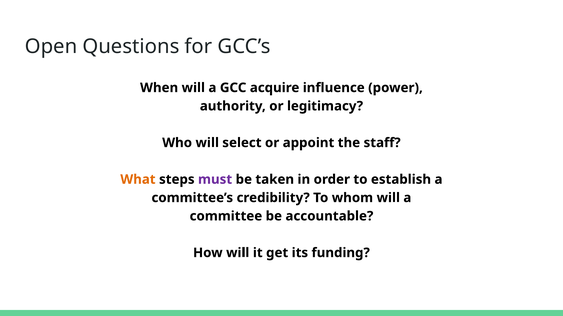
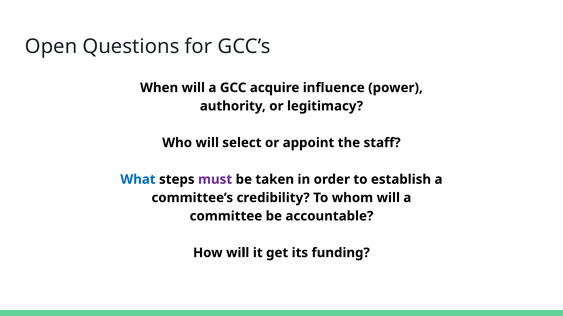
What colour: orange -> blue (138, 180)
